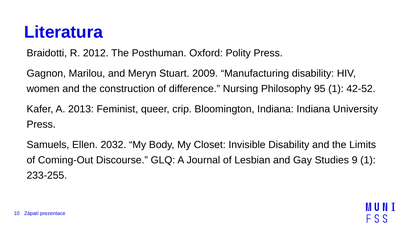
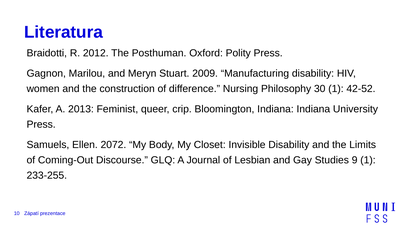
95: 95 -> 30 (320, 89)
2032: 2032 -> 2072 (113, 145)
